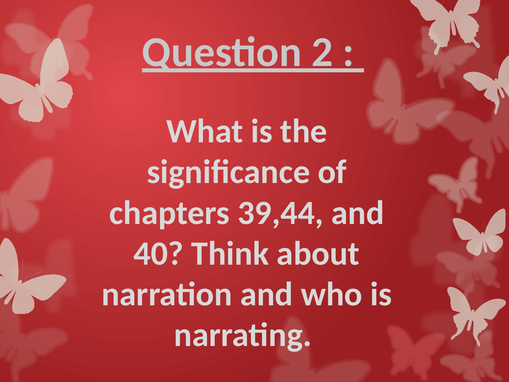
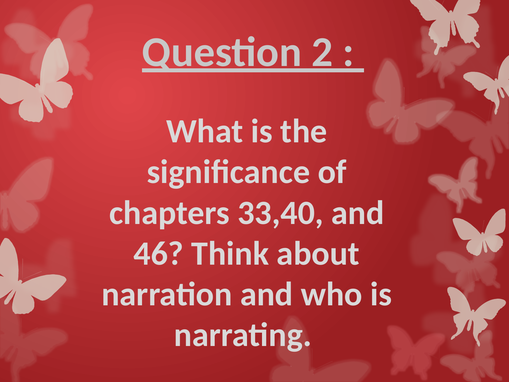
39,44: 39,44 -> 33,40 (281, 213)
40: 40 -> 46 (159, 253)
